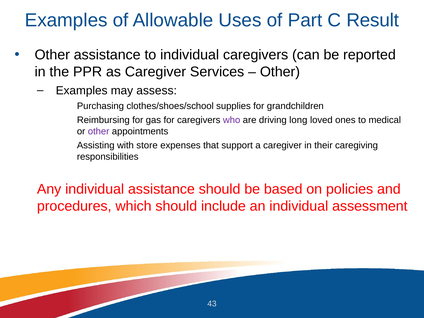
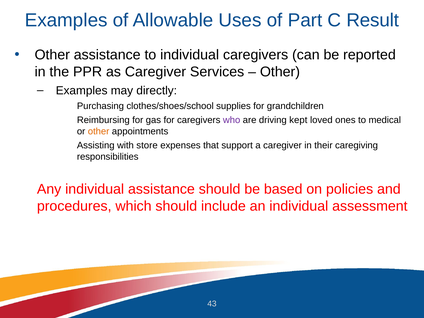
assess: assess -> directly (157, 91)
long: long -> kept (298, 120)
other colour: purple -> orange (99, 131)
